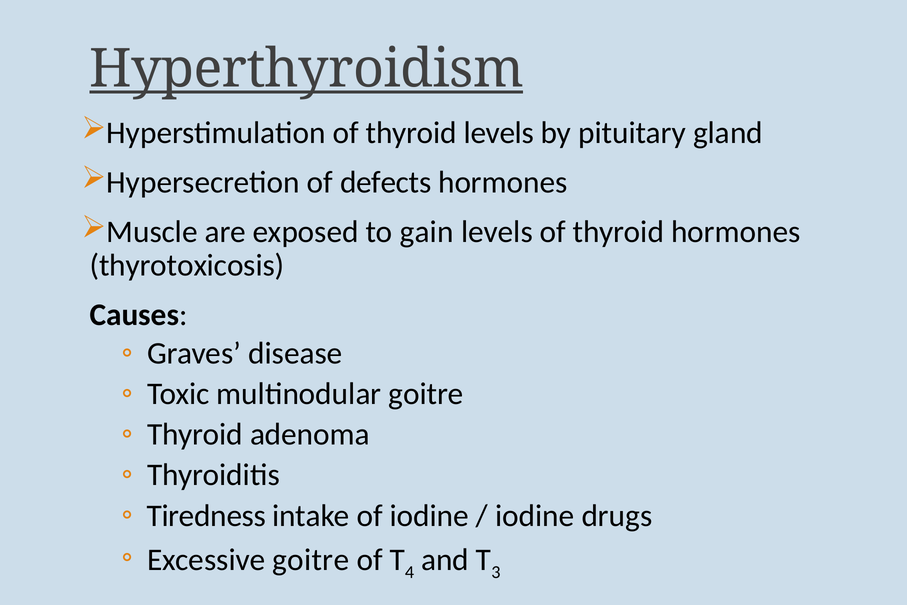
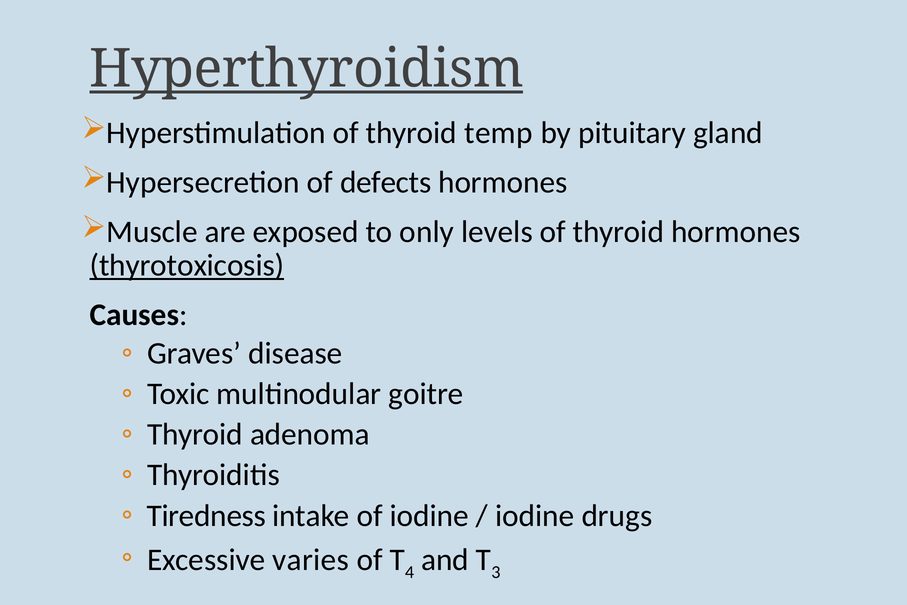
thyroid levels: levels -> temp (499, 133)
gain: gain -> only (427, 232)
thyrotoxicosis underline: none -> present (187, 265)
Excessive goitre: goitre -> varies (311, 560)
